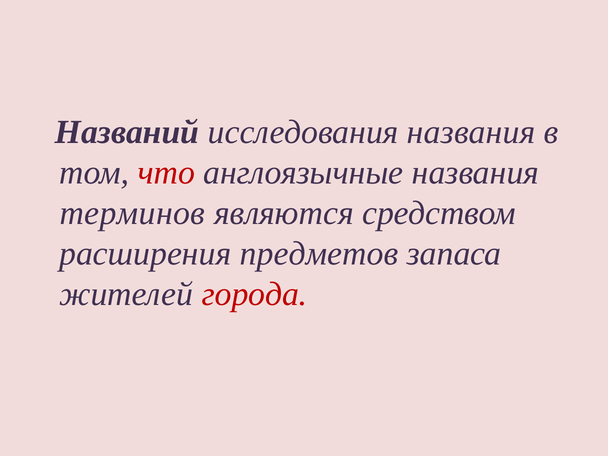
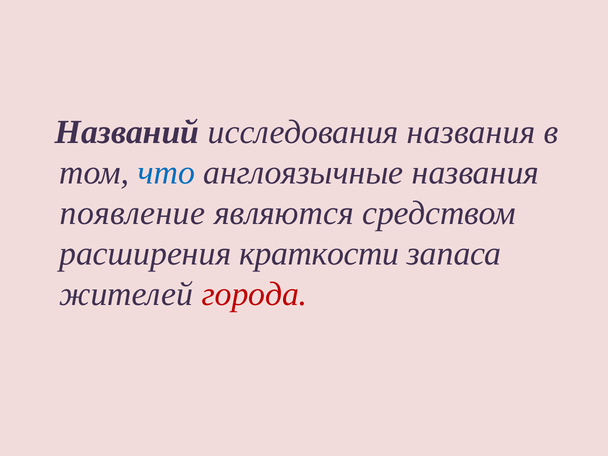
что colour: red -> blue (166, 173)
терминов: терминов -> появление (132, 213)
предметов: предметов -> краткости (319, 254)
